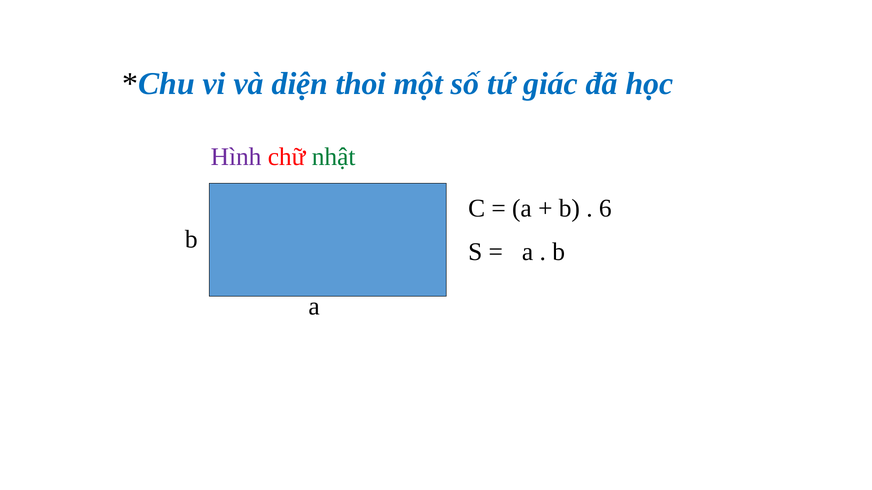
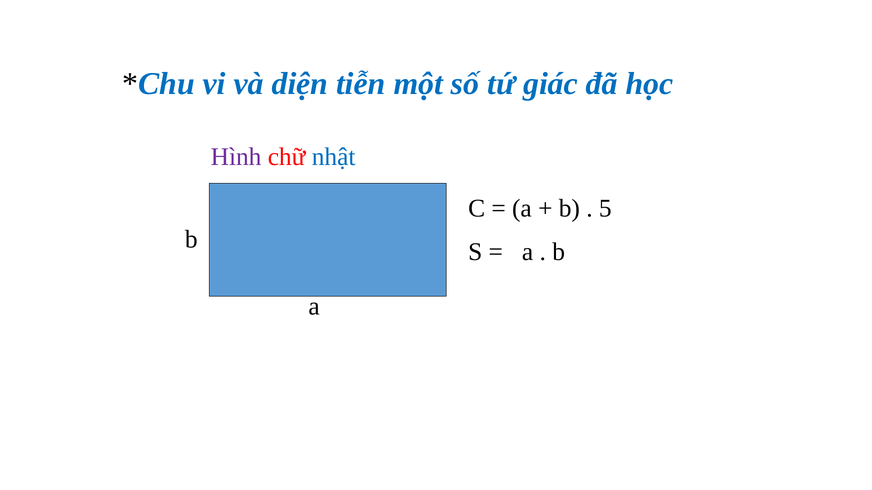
thoi: thoi -> tiễn (361, 84)
nhật colour: green -> blue (334, 157)
6: 6 -> 5 (605, 209)
